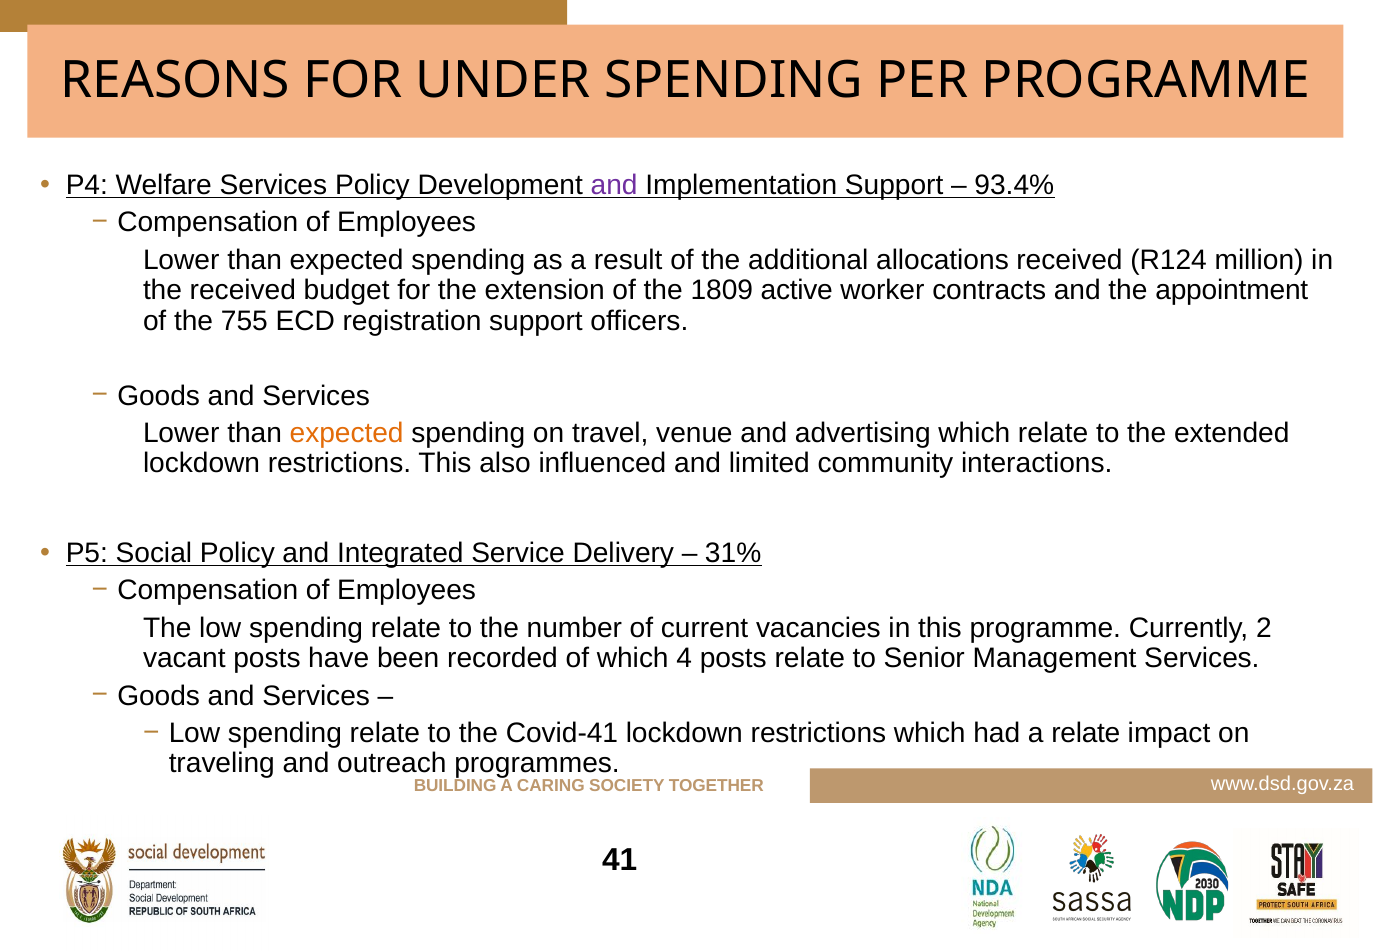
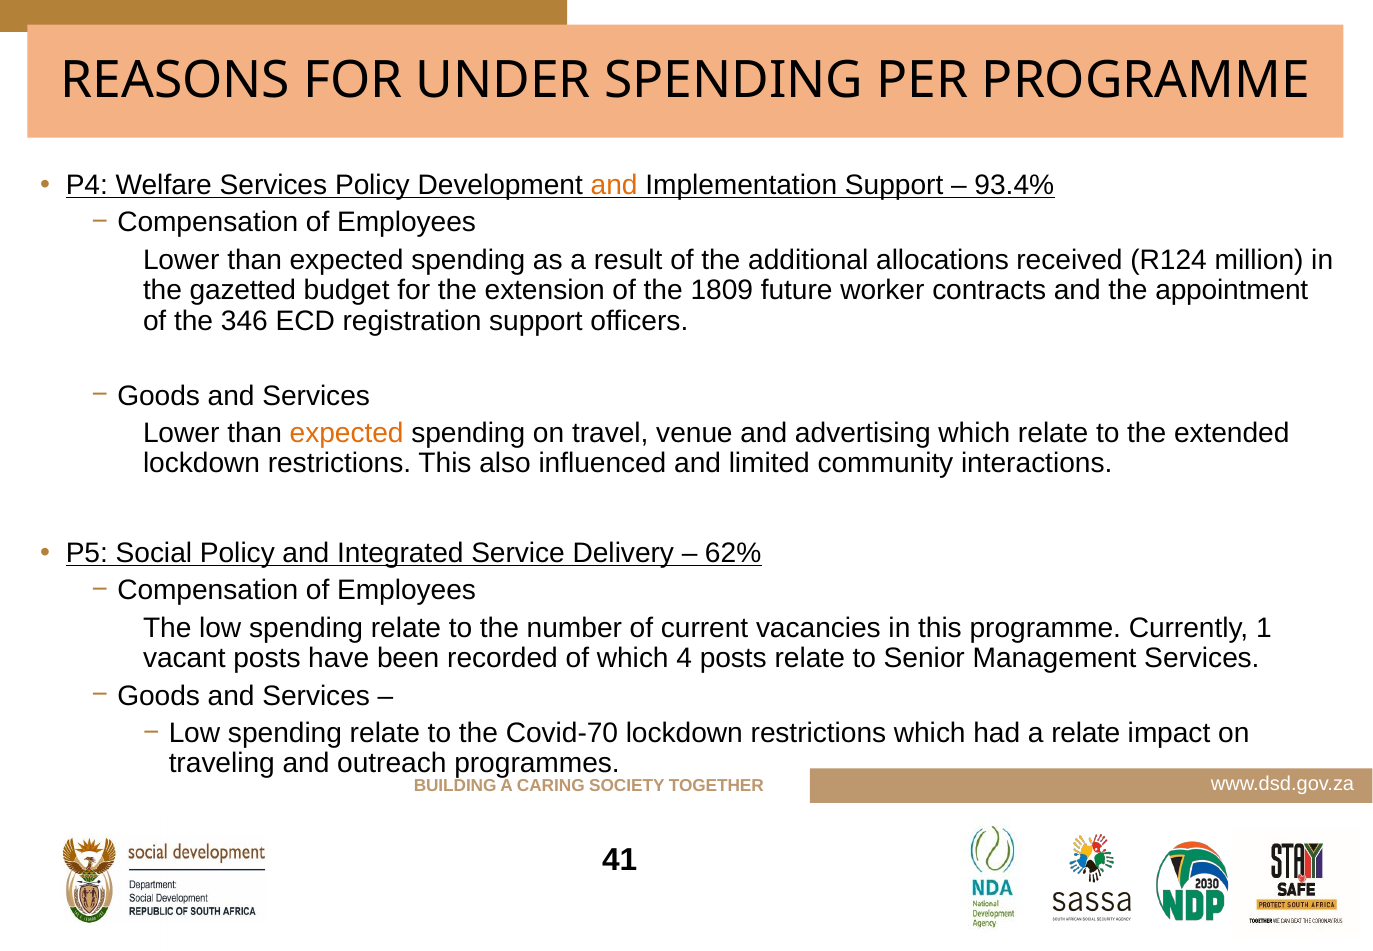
and colour: purple -> orange (614, 185)
the received: received -> gazetted (243, 290)
active: active -> future (797, 290)
755: 755 -> 346 (244, 321)
31%: 31% -> 62% (733, 553)
2: 2 -> 1 (1264, 628)
Covid-41: Covid-41 -> Covid-70 (562, 733)
